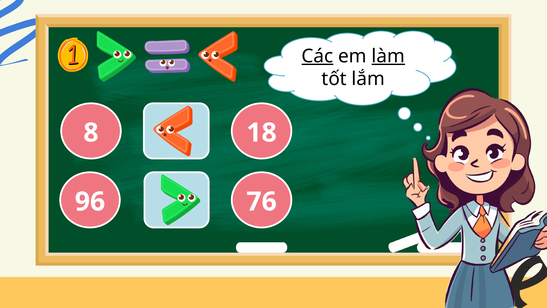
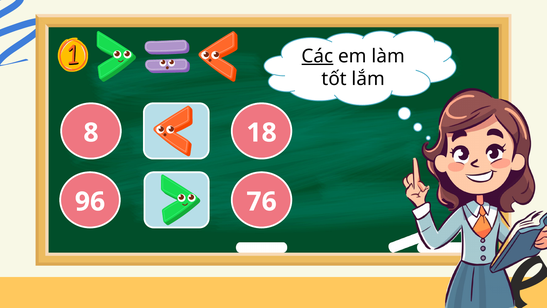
làm underline: present -> none (388, 56)
